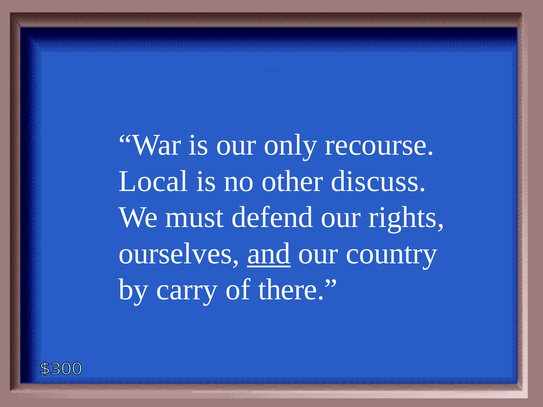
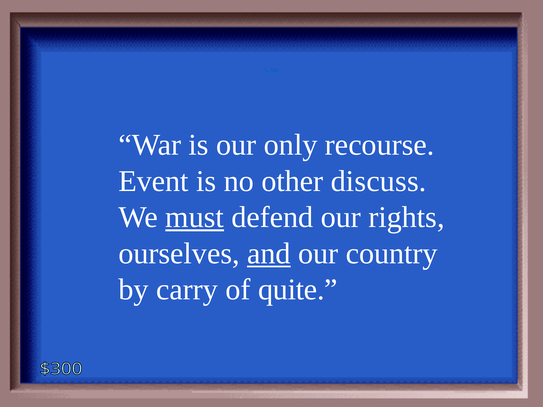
Local: Local -> Event (154, 181)
must underline: none -> present (195, 217)
there: there -> quite (298, 290)
